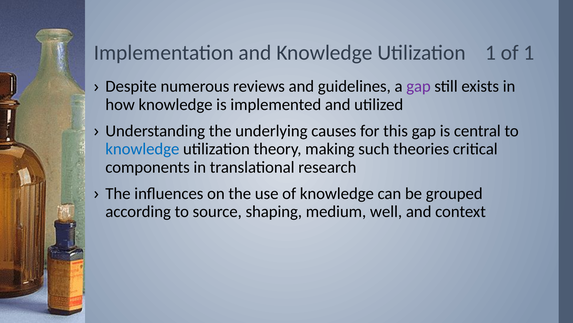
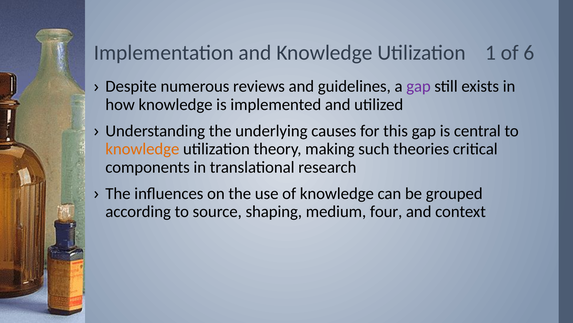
of 1: 1 -> 6 (529, 53)
knowledge colour: blue -> orange (142, 149)
well: well -> four (386, 211)
